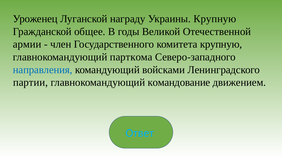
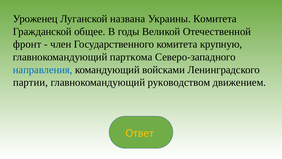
награду: награду -> названа (128, 19)
Украины Крупную: Крупную -> Комитета (215, 19)
армии: армии -> фронт (27, 44)
командование: командование -> руководством (179, 82)
Ответ colour: light blue -> yellow (140, 133)
